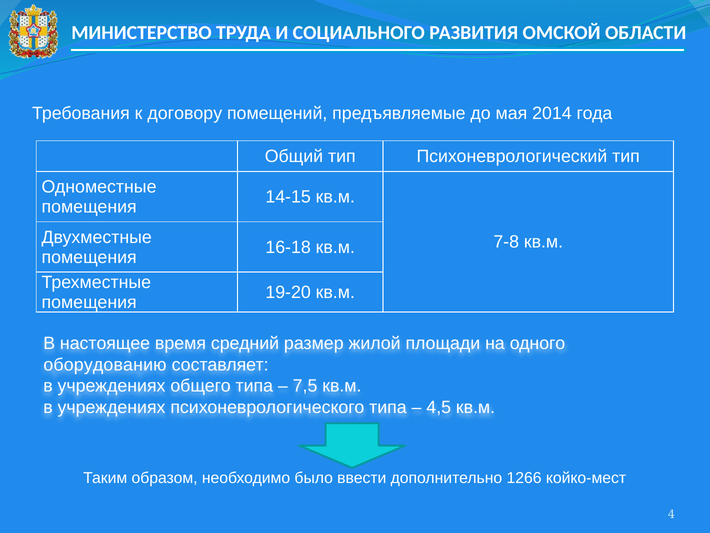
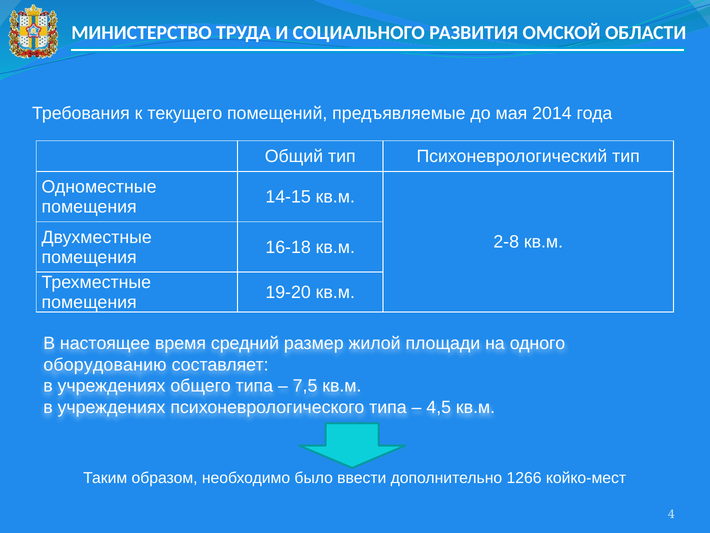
договору: договору -> текущего (185, 113)
7-8: 7-8 -> 2-8 (506, 242)
